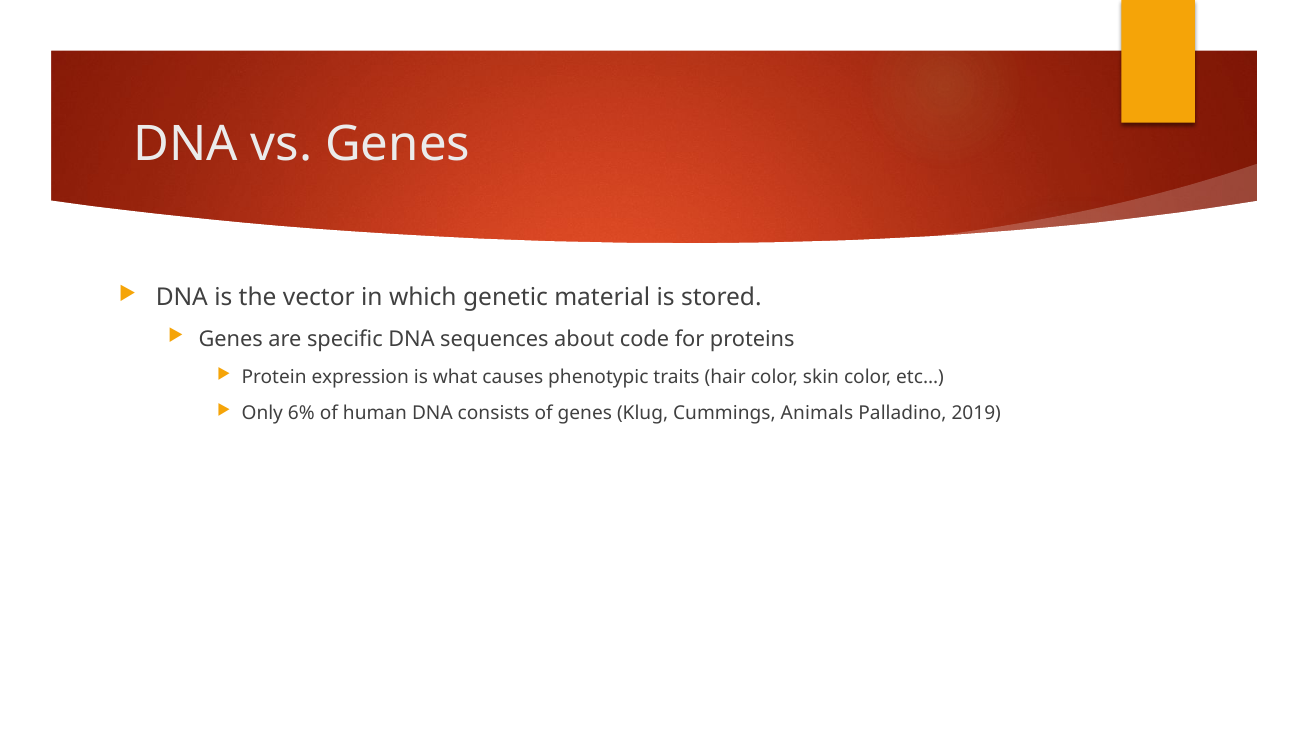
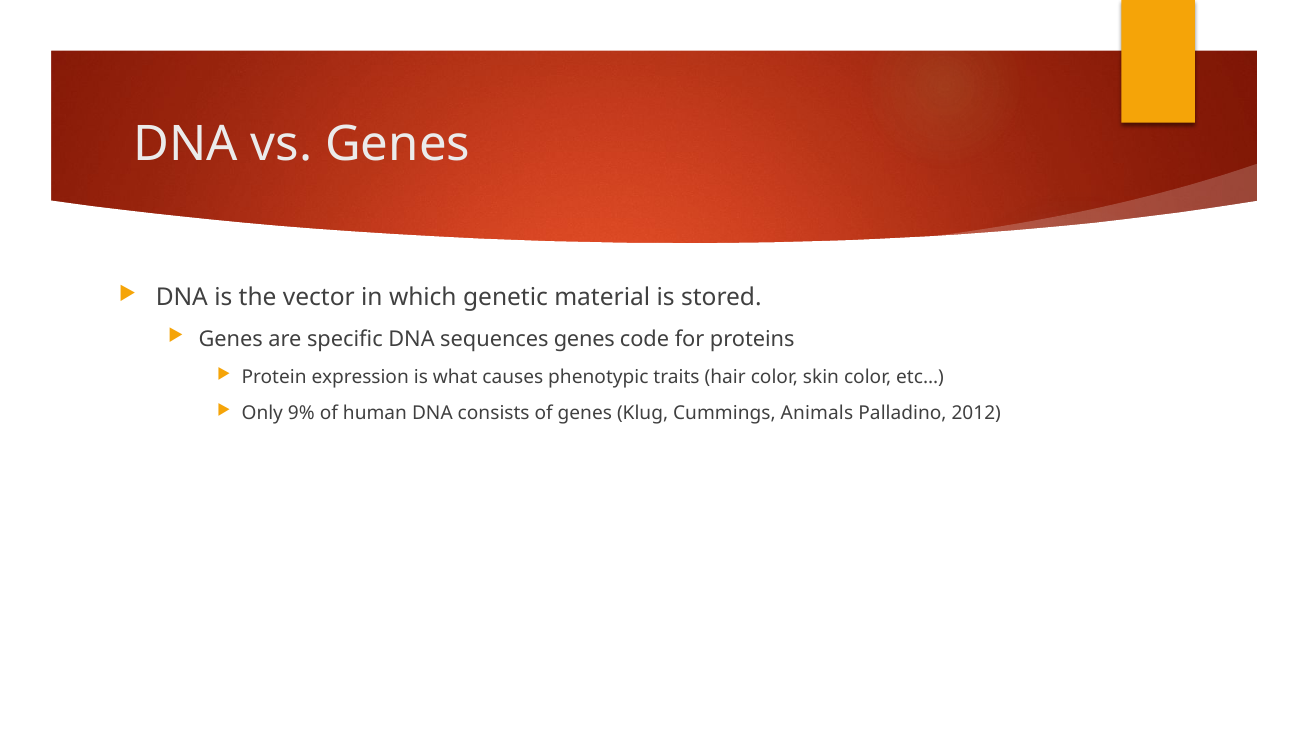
sequences about: about -> genes (584, 339)
6%: 6% -> 9% (301, 414)
2019: 2019 -> 2012 (976, 414)
